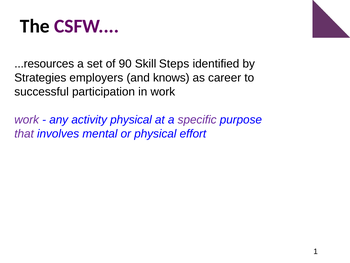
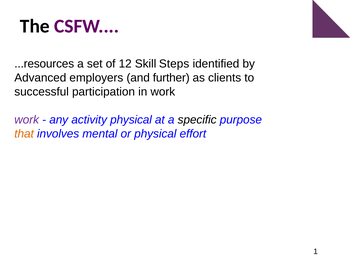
90: 90 -> 12 (125, 64)
Strategies: Strategies -> Advanced (40, 78)
knows: knows -> further (171, 78)
career: career -> clients (225, 78)
specific colour: purple -> black (197, 120)
that colour: purple -> orange (24, 134)
